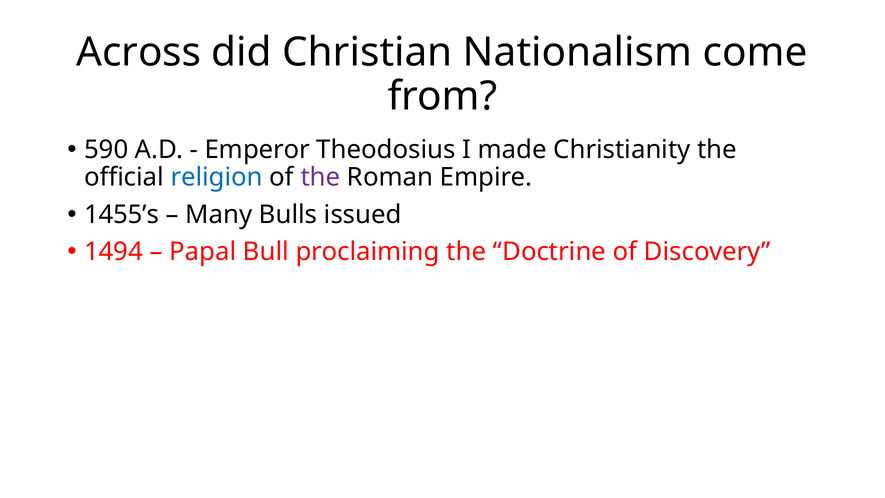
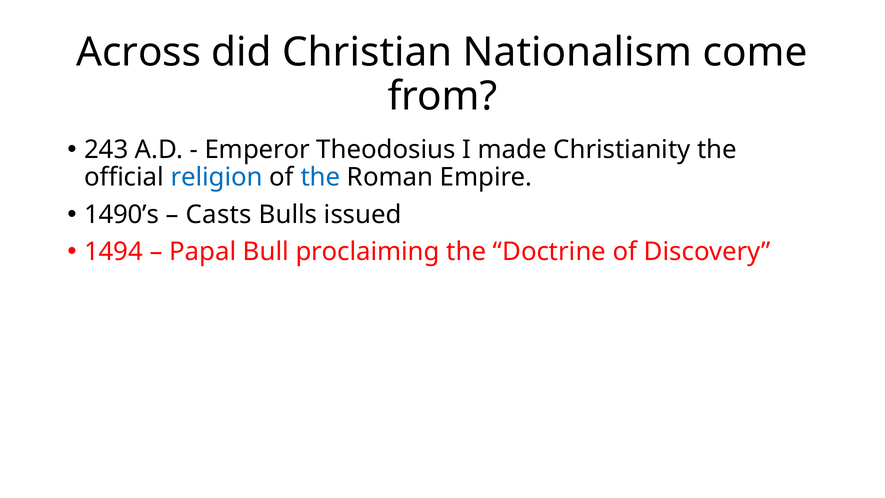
590: 590 -> 243 (106, 150)
the colour: purple -> blue (320, 177)
1455’s: 1455’s -> 1490’s (122, 214)
Many: Many -> Casts (219, 214)
